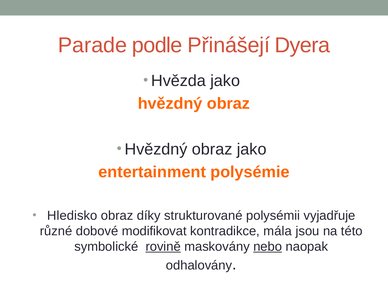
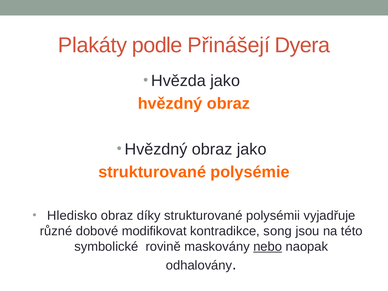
Parade: Parade -> Plakáty (93, 45)
entertainment: entertainment -> strukturované (152, 172)
mála: mála -> song (278, 231)
rovině underline: present -> none (163, 247)
